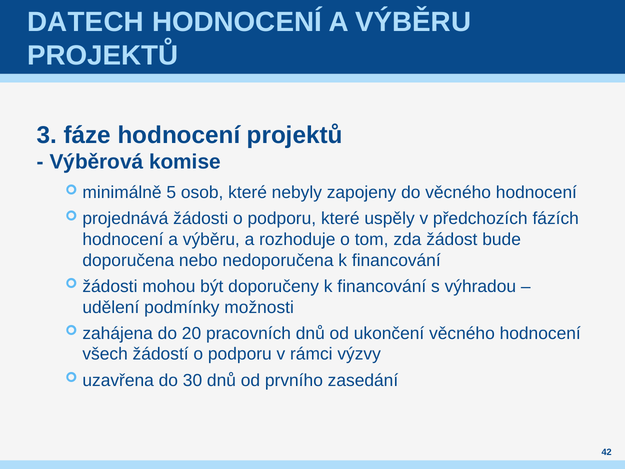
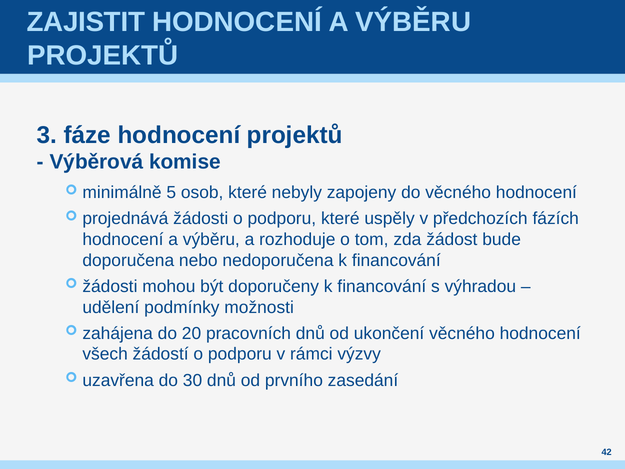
DATECH: DATECH -> ZAJISTIT (86, 22)
